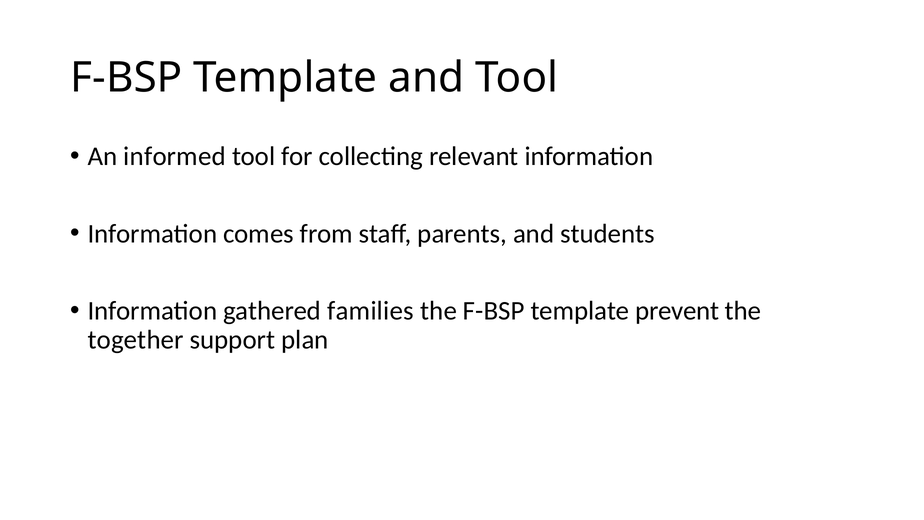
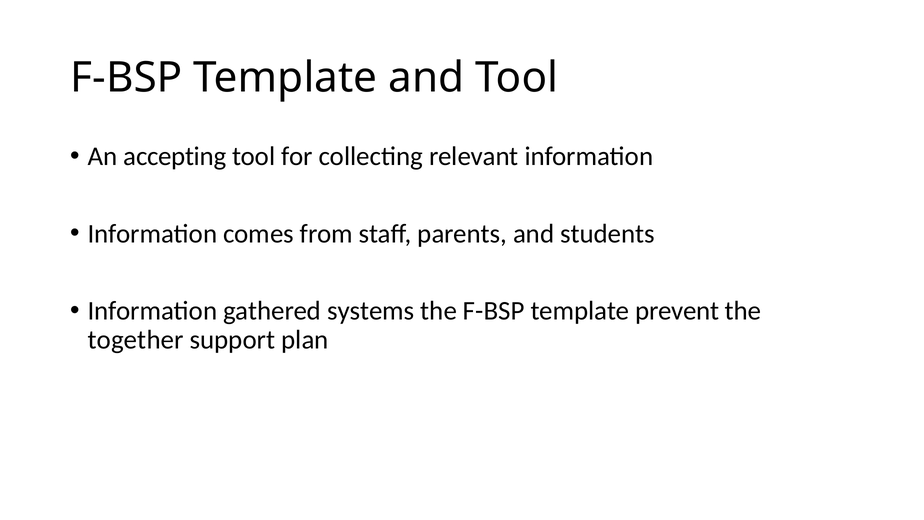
informed: informed -> accepting (175, 156)
families: families -> systems (371, 311)
